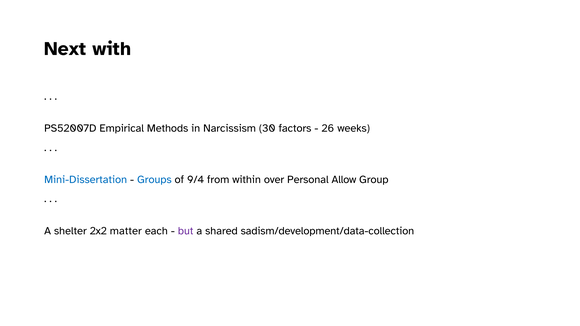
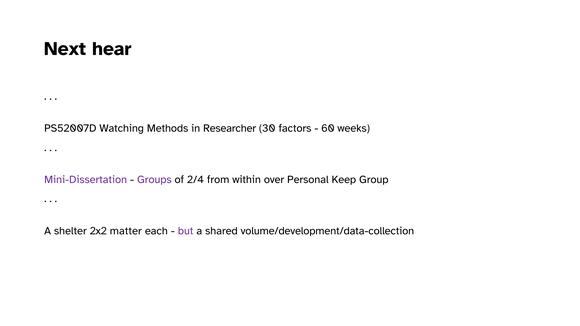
with: with -> hear (112, 49)
Empirical: Empirical -> Watching (122, 128)
Narcissism: Narcissism -> Researcher (230, 128)
26: 26 -> 60 (328, 128)
Mini-Dissertation colour: blue -> purple (86, 180)
Groups colour: blue -> purple (154, 180)
9/4: 9/4 -> 2/4 (196, 180)
Allow: Allow -> Keep (344, 180)
sadism/development/data-collection: sadism/development/data-collection -> volume/development/data-collection (327, 231)
